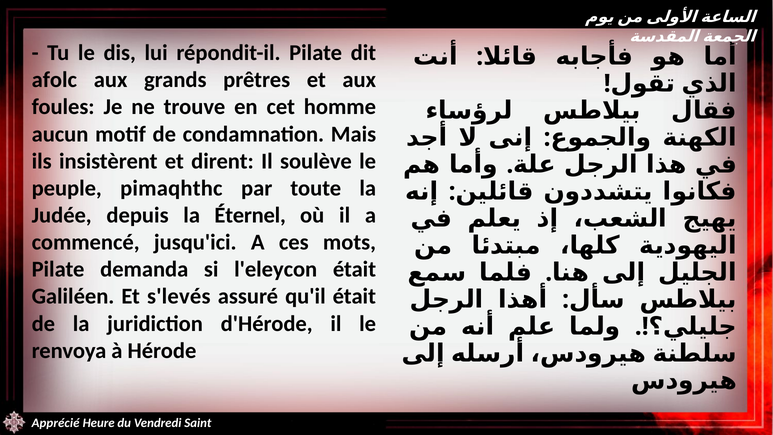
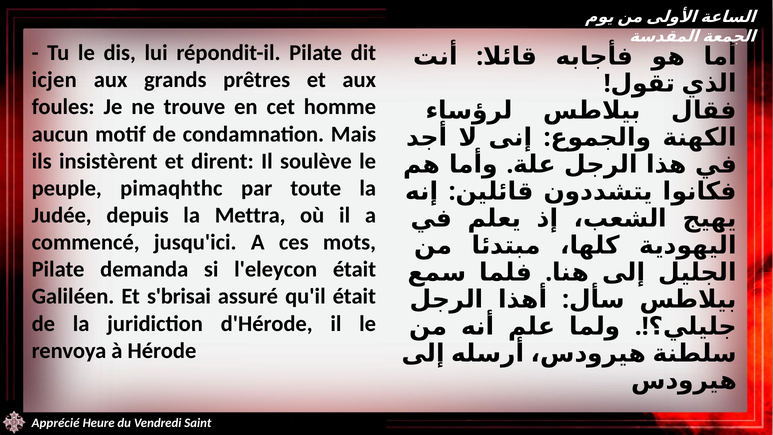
afolc: afolc -> icjen (54, 80)
Éternel: Éternel -> Mettra (250, 215)
s'levés: s'levés -> s'brisai (179, 296)
